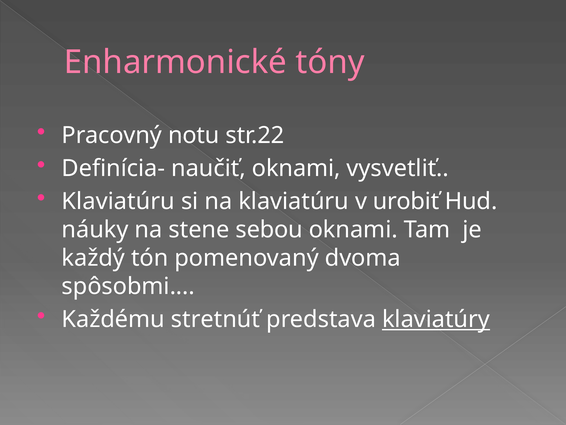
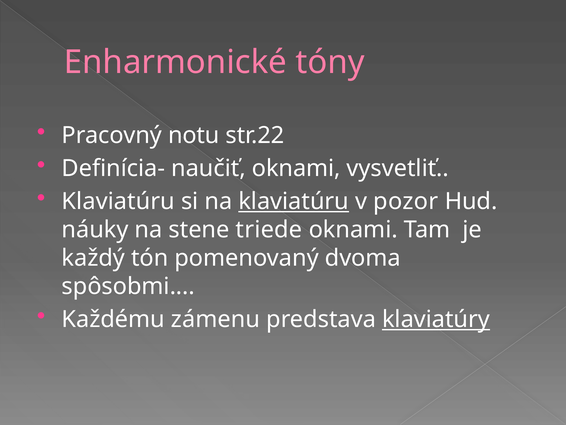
klaviatúru underline: none -> present (294, 201)
urobiť: urobiť -> pozor (406, 201)
sebou: sebou -> triede (269, 229)
stretnúť: stretnúť -> zámenu (215, 319)
